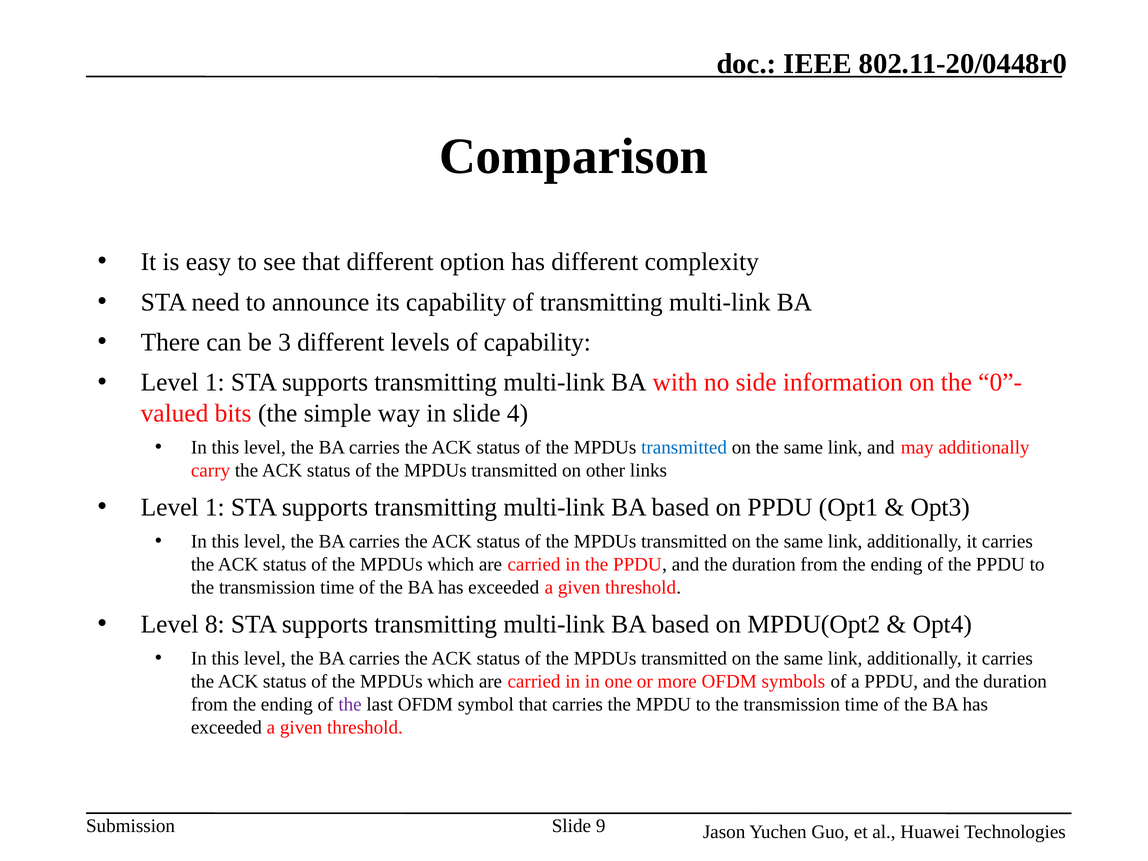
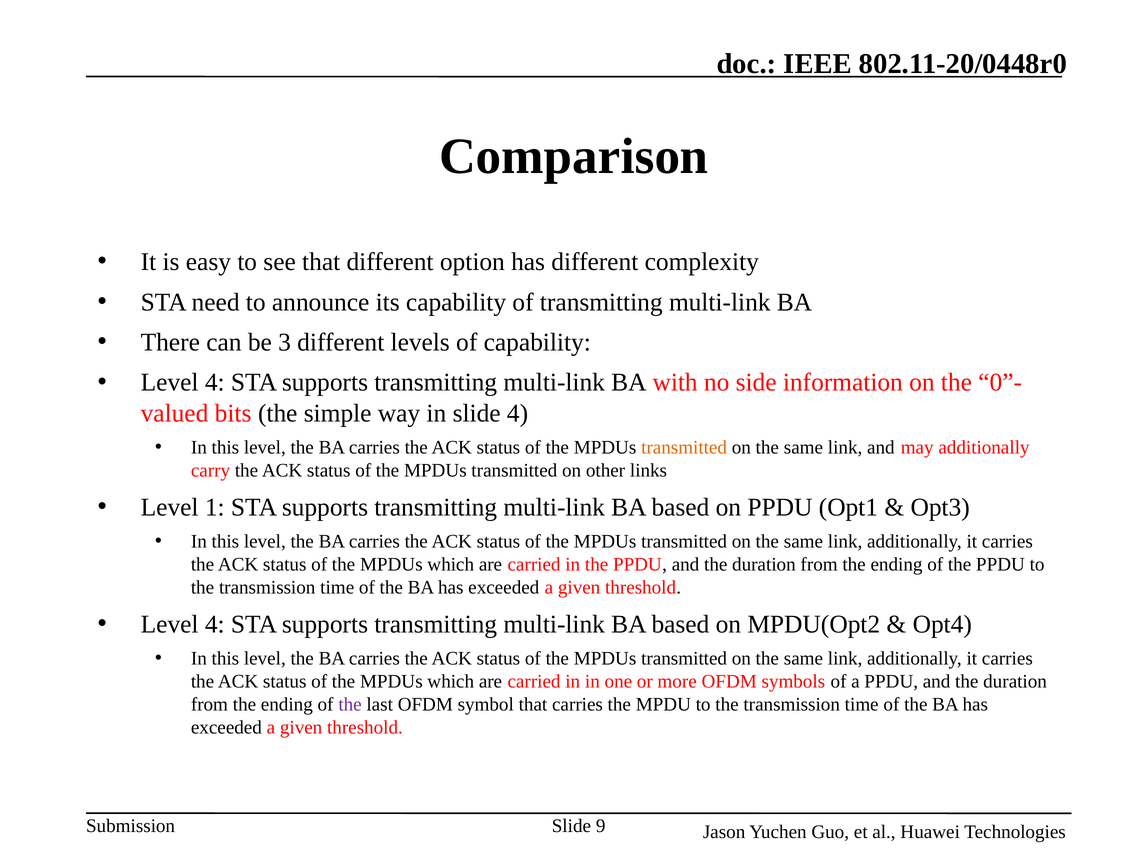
1: 1 -> 4 (215, 383)
transmitted colour: blue -> orange (684, 447)
8: 8 -> 4 (215, 624)
